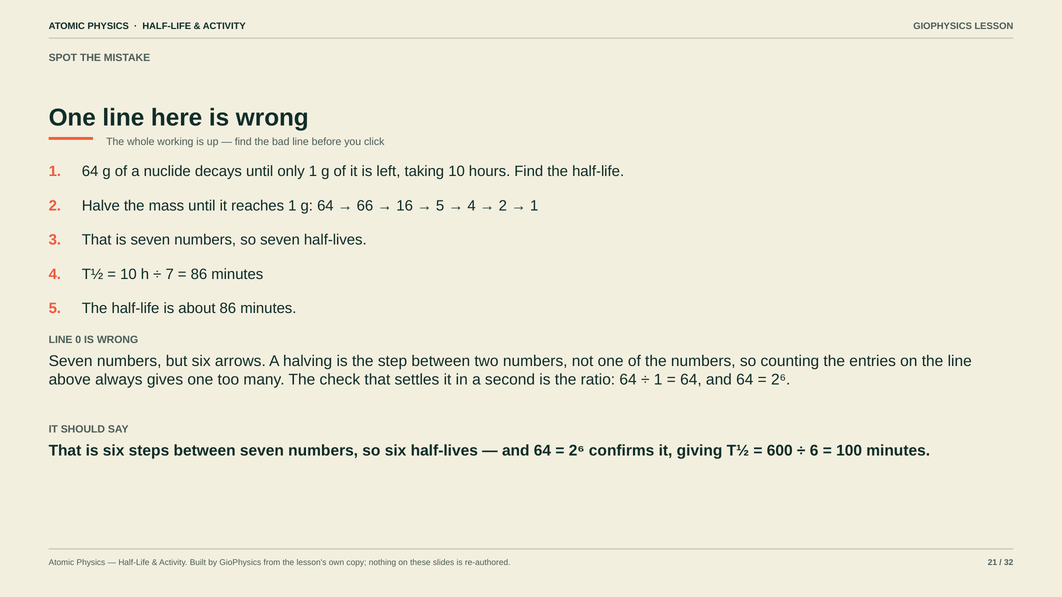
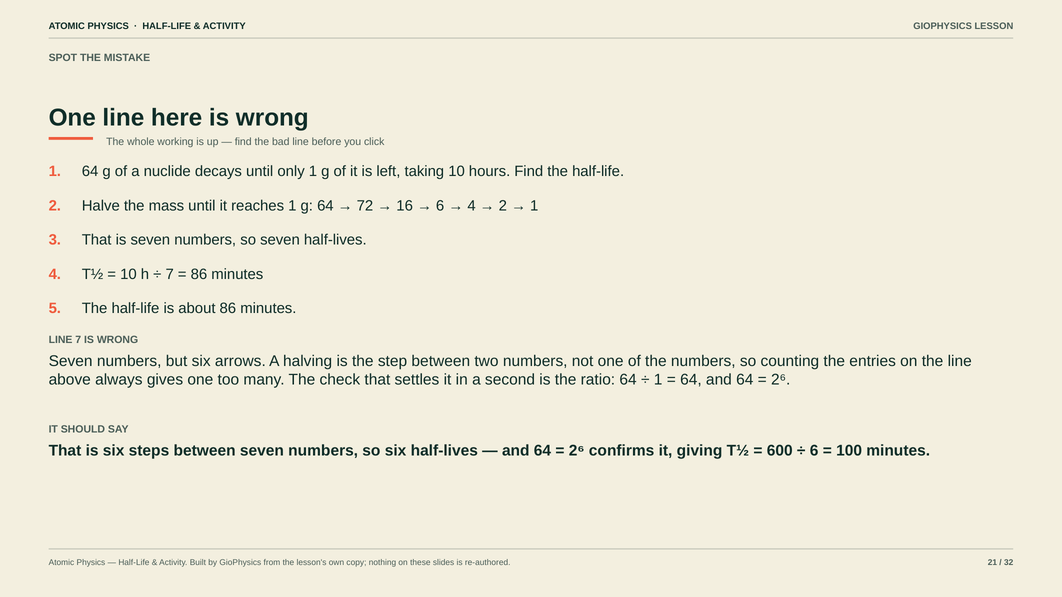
66: 66 -> 72 (365, 206)
5: 5 -> 6 (440, 206)
LINE 0: 0 -> 7 (78, 340)
